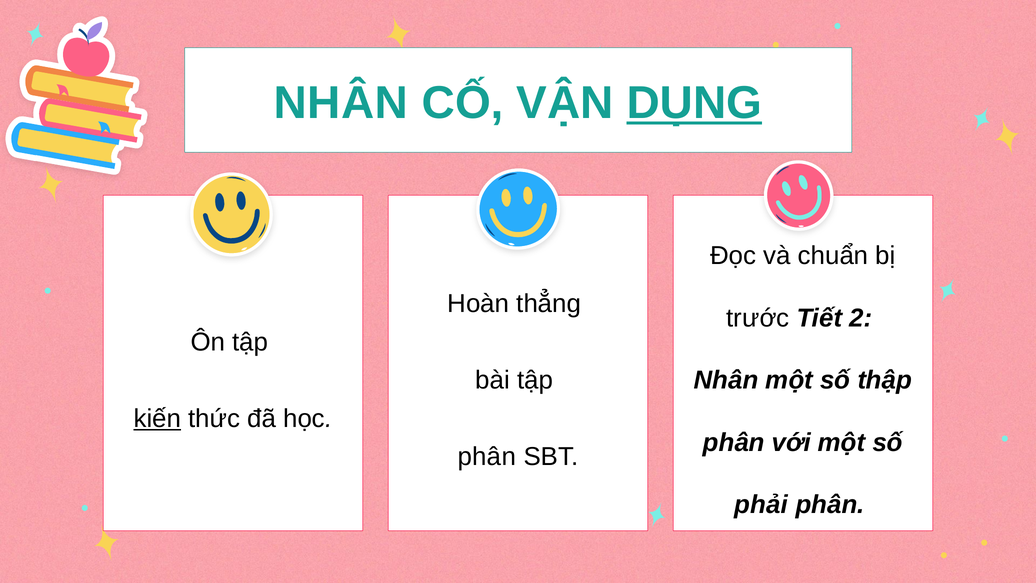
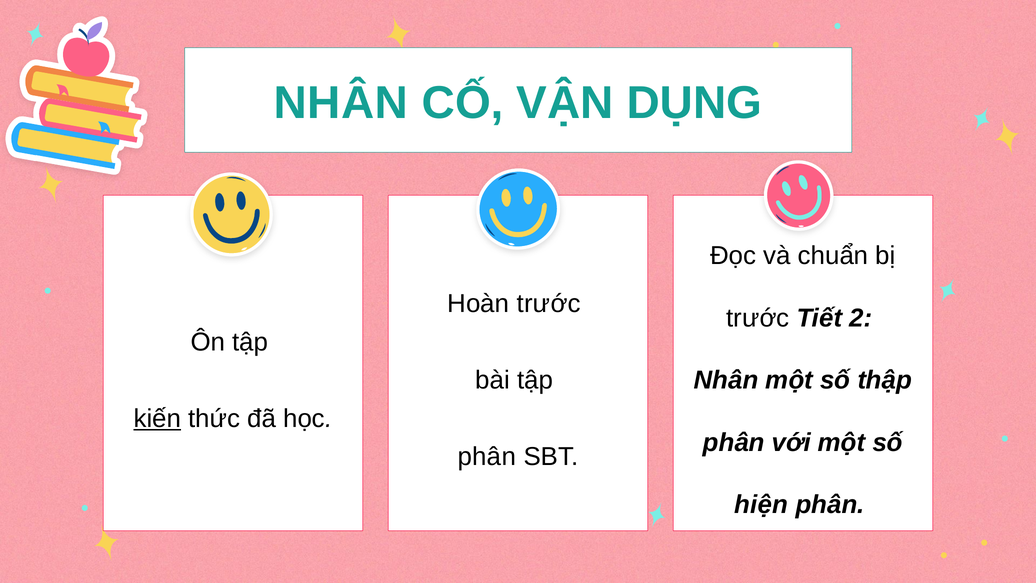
DỤNG underline: present -> none (694, 103)
Hoàn thẳng: thẳng -> trước (549, 304)
phải: phải -> hiện (761, 504)
